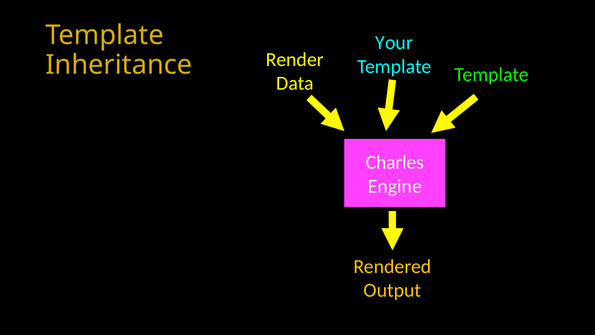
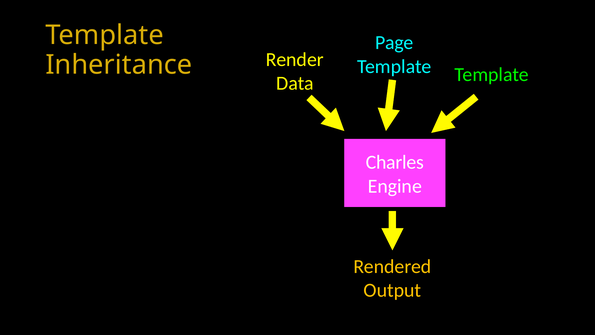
Your: Your -> Page (394, 43)
